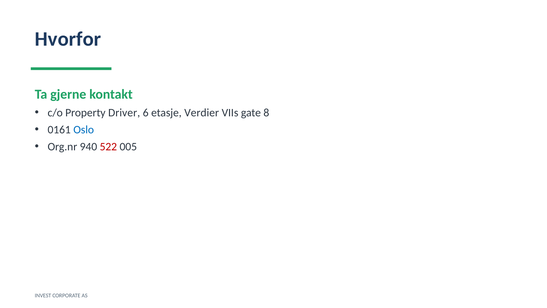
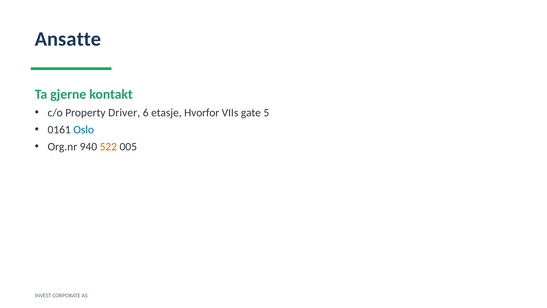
Hvorfor: Hvorfor -> Ansatte (68, 39)
Verdier: Verdier -> Hvorfor (202, 112)
8: 8 -> 5 (266, 112)
522 colour: red -> orange (108, 147)
